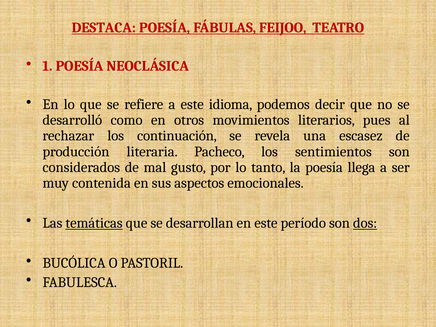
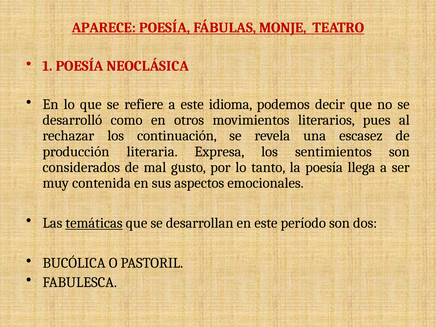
DESTACA: DESTACA -> APARECE (104, 28)
FEIJOO: FEIJOO -> MONJE (283, 28)
Pacheco: Pacheco -> Expresa (219, 152)
dos underline: present -> none (365, 223)
